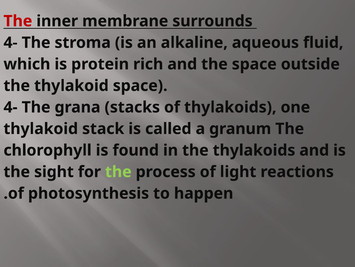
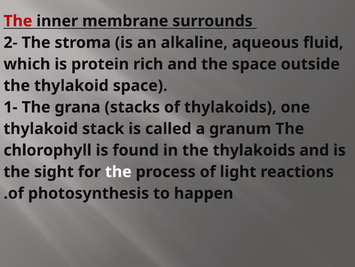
4-: 4- -> 2- (11, 43)
4-: 4- -> 1- (11, 107)
the colour: light green -> white (118, 171)
